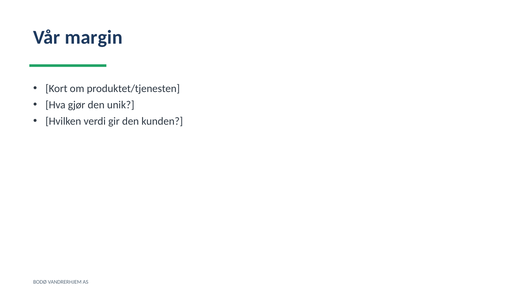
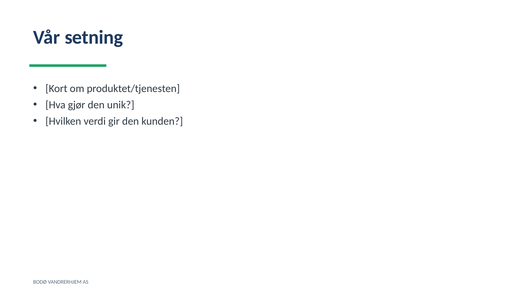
margin: margin -> setning (94, 37)
